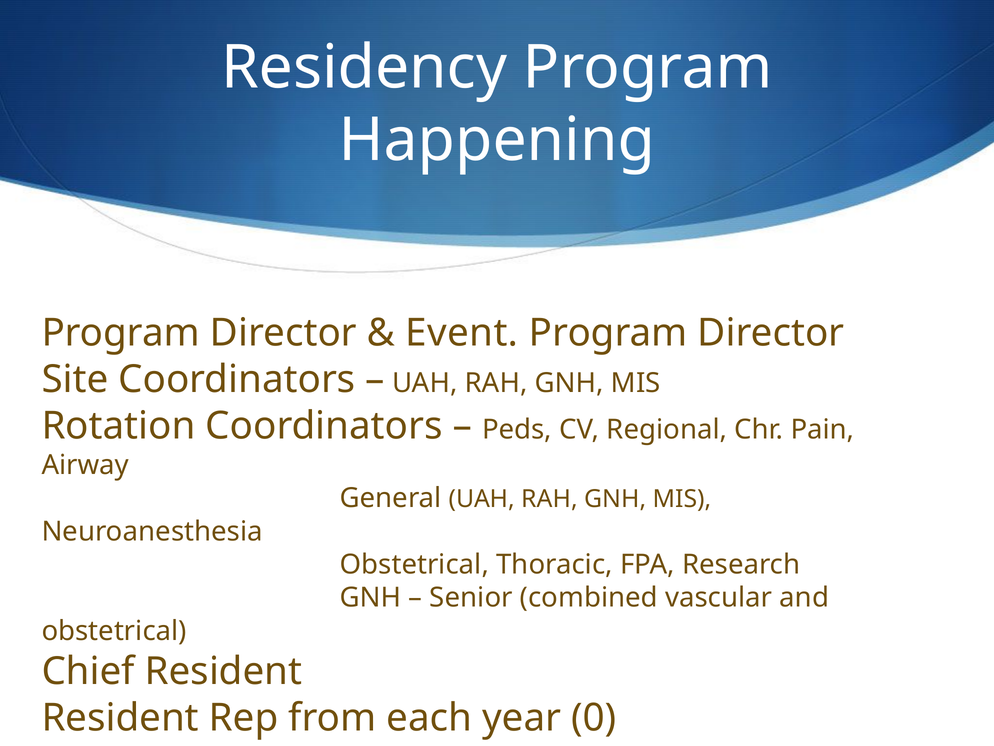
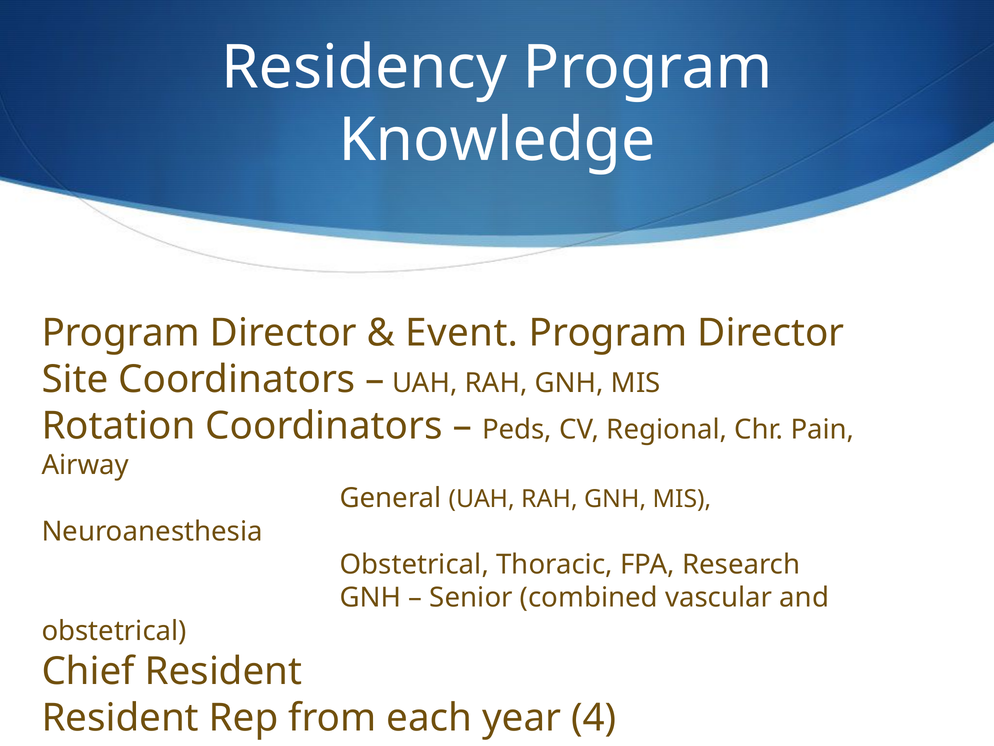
Happening: Happening -> Knowledge (497, 140)
0: 0 -> 4 (594, 717)
